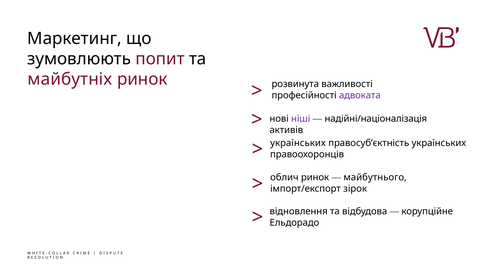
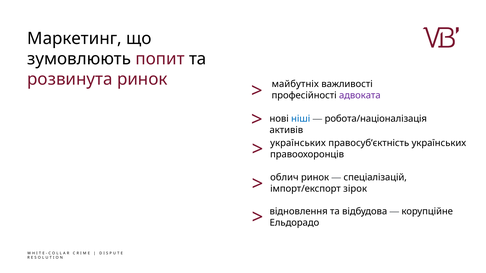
майбутніх: майбутніх -> розвинута (70, 79)
розвинута: розвинута -> майбутніх (295, 84)
ніші colour: purple -> blue (301, 119)
надійні/націоналізація: надійні/націоналізація -> робота/націоналізація (376, 119)
майбутнього: майбутнього -> спеціалізацій (375, 178)
